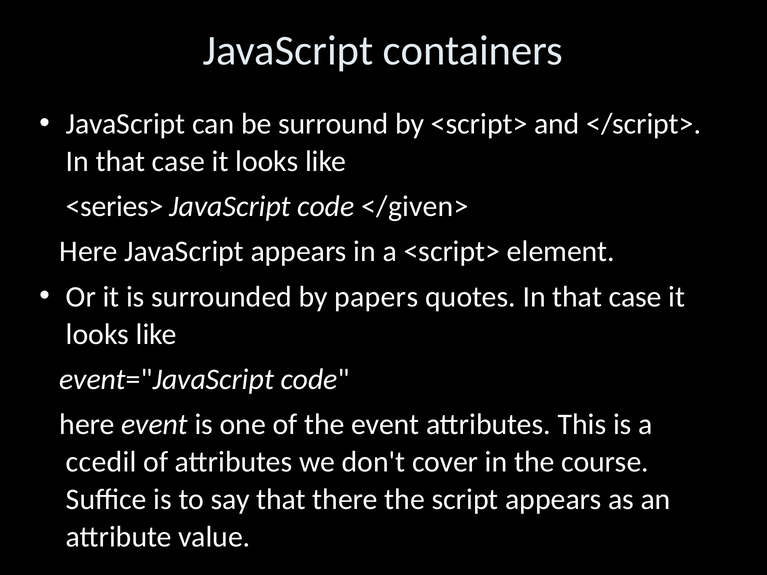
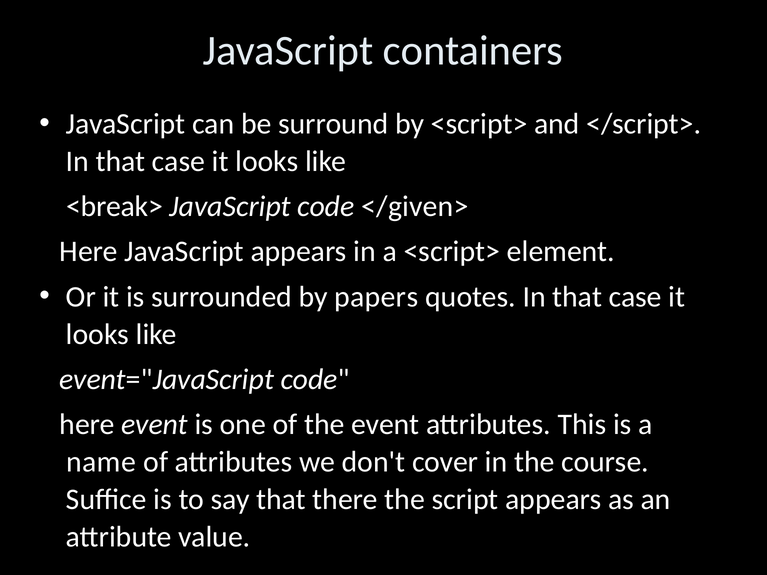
<series>: <series> -> <break> (114, 207)
ccedil: ccedil -> name (101, 462)
